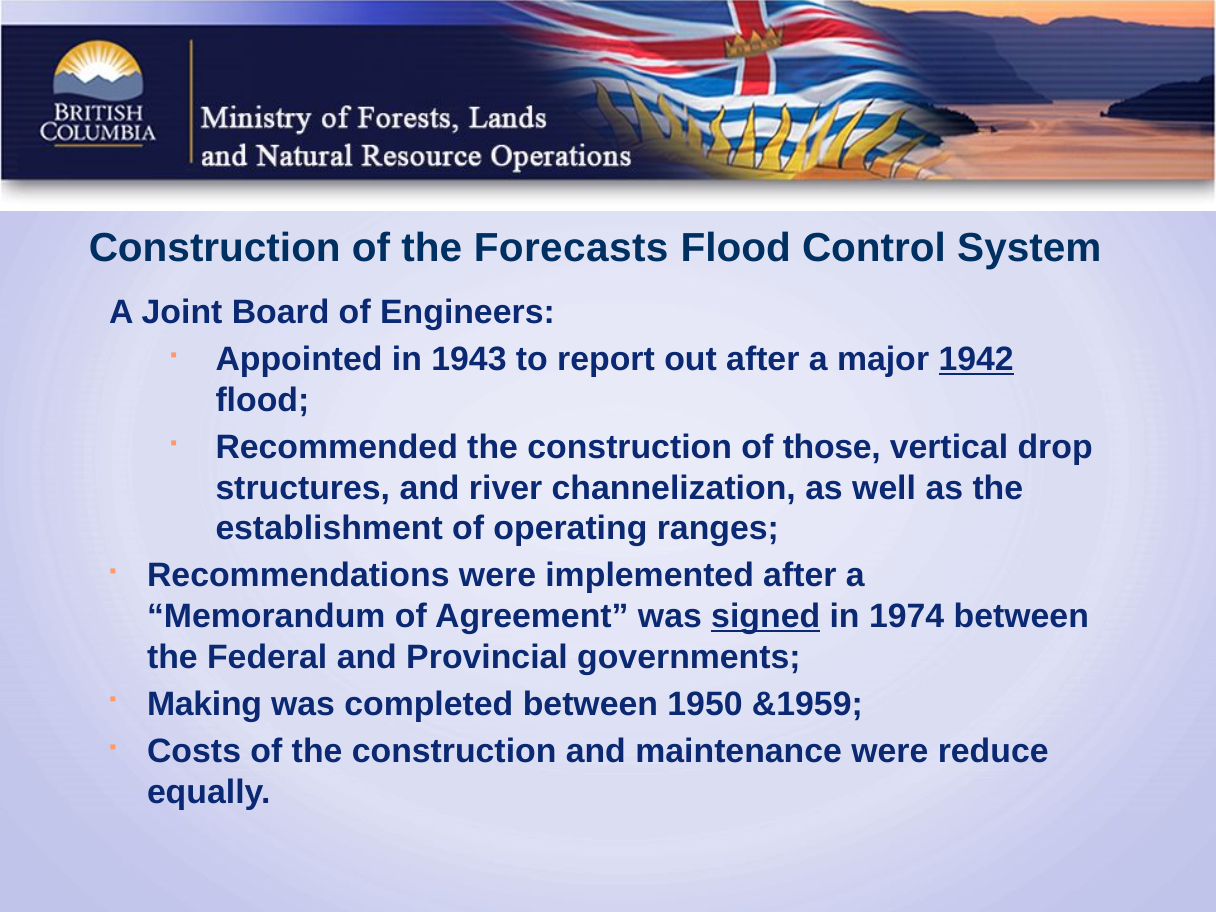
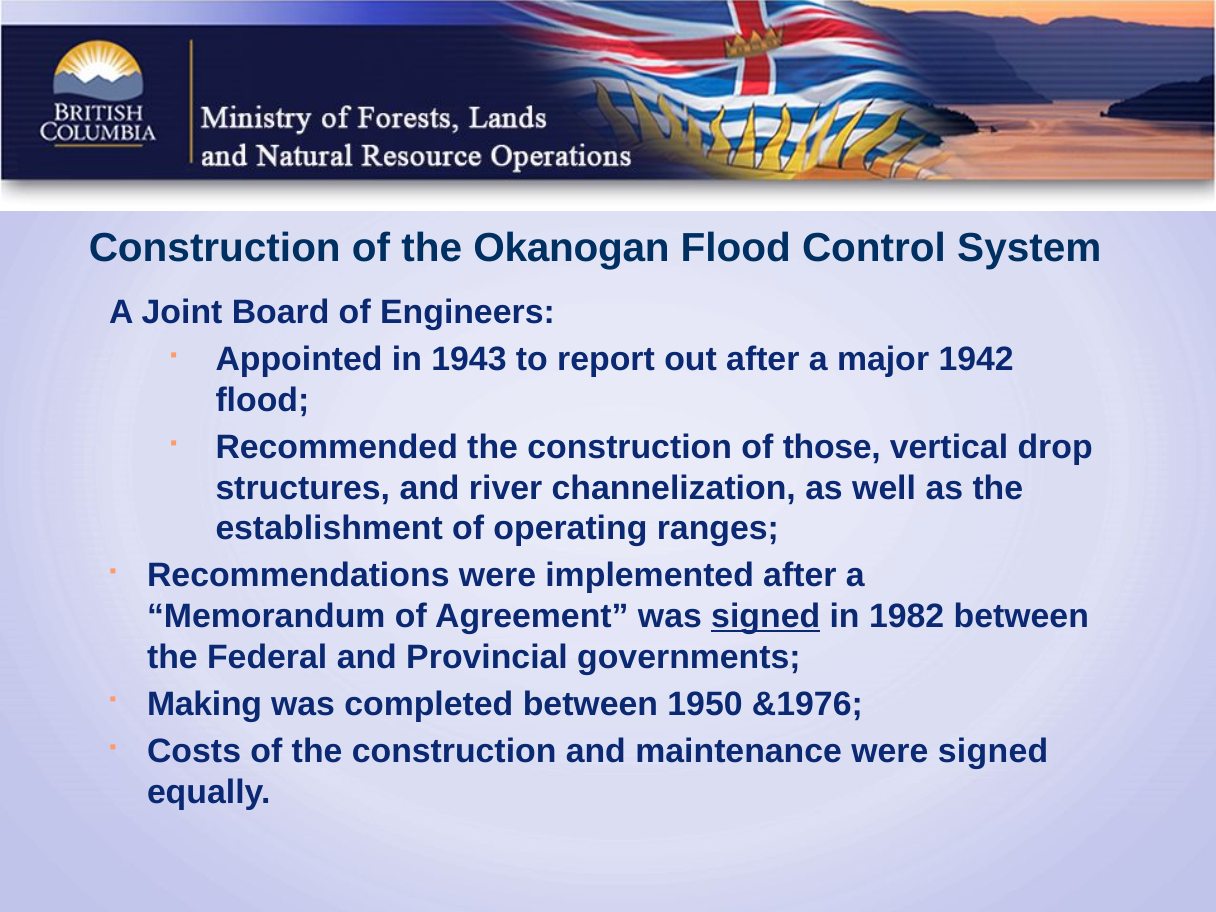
Forecasts: Forecasts -> Okanogan (571, 248)
1942 underline: present -> none (976, 360)
1974: 1974 -> 1982 (907, 616)
&1959: &1959 -> &1976 (807, 704)
were reduce: reduce -> signed (993, 752)
